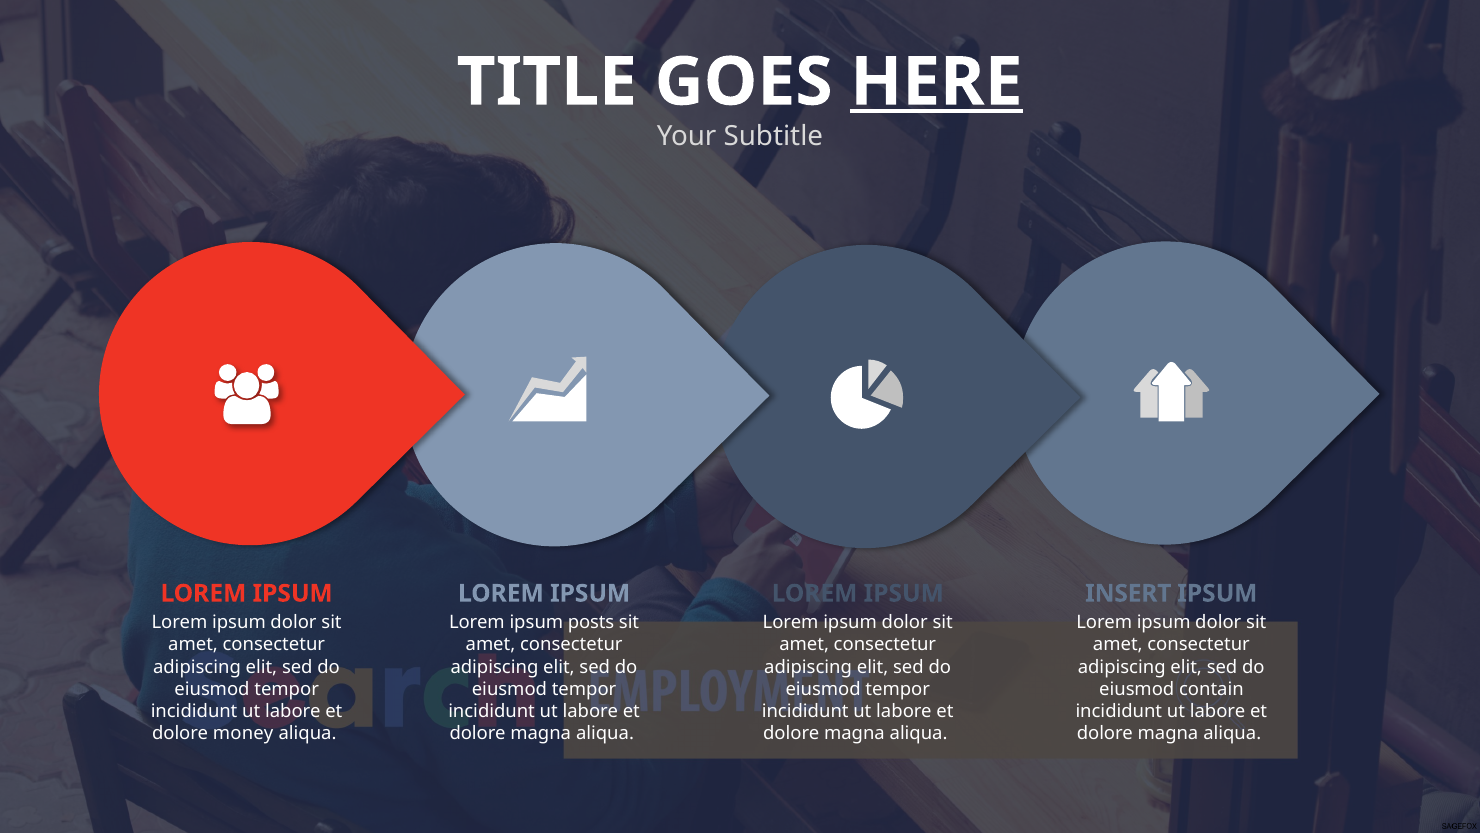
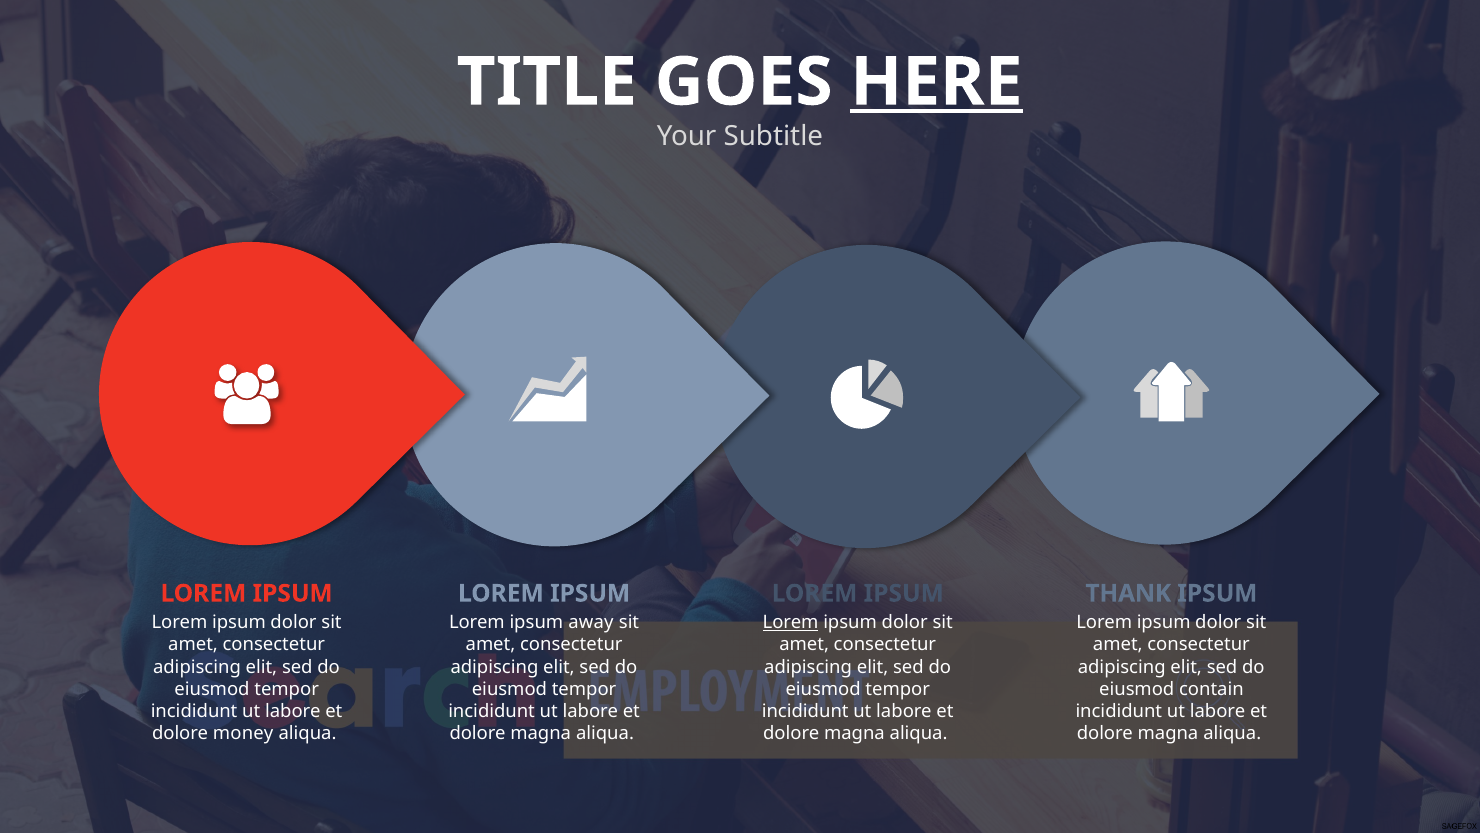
INSERT: INSERT -> THANK (1128, 593)
posts: posts -> away (591, 622)
Lorem underline: none -> present (791, 622)
